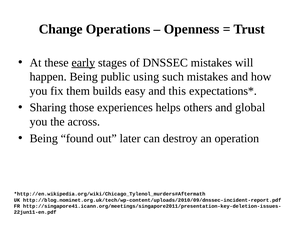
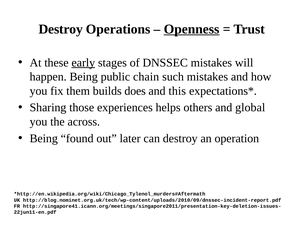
Change: Change -> Destroy (61, 29)
Openness underline: none -> present (192, 29)
using: using -> chain (146, 77)
easy: easy -> does (135, 91)
